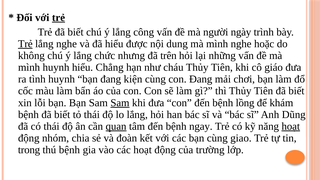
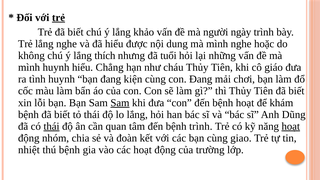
công: công -> khảo (144, 32)
Trẻ underline: present -> none (25, 44)
chức: chức -> thích (105, 56)
trên: trên -> tuổi (168, 56)
bệnh lồng: lồng -> hoạt (245, 103)
thái underline: none -> present (51, 126)
quan underline: present -> none (116, 126)
bệnh ngay: ngay -> trình (201, 126)
trong: trong -> nhiệt (29, 150)
